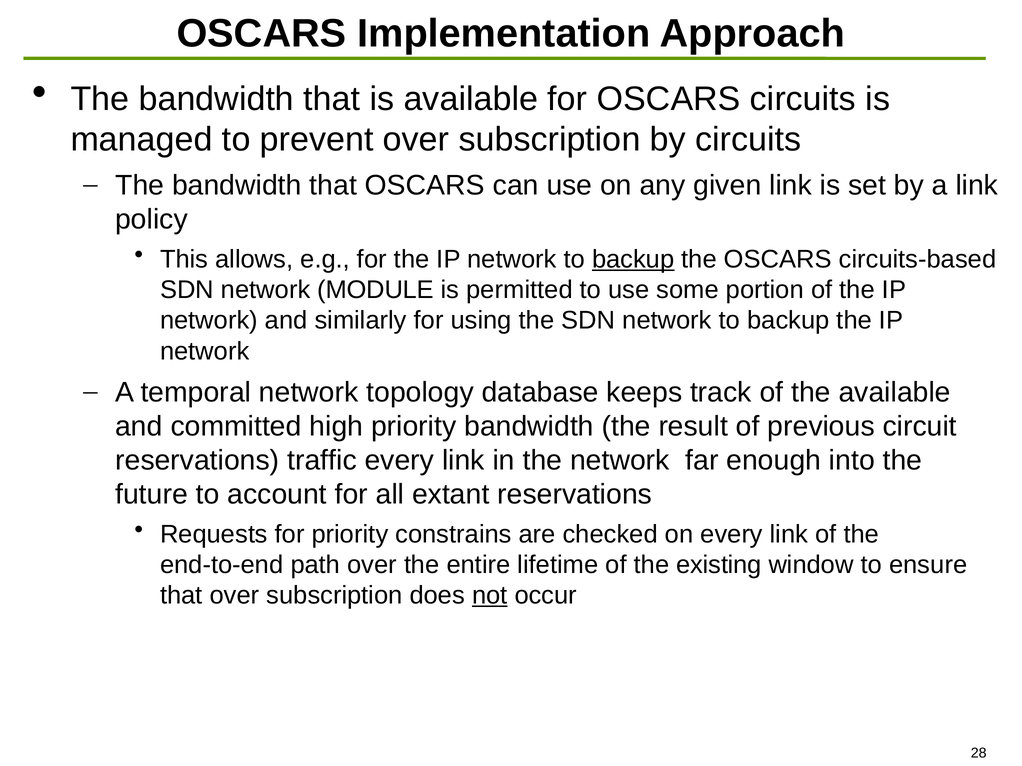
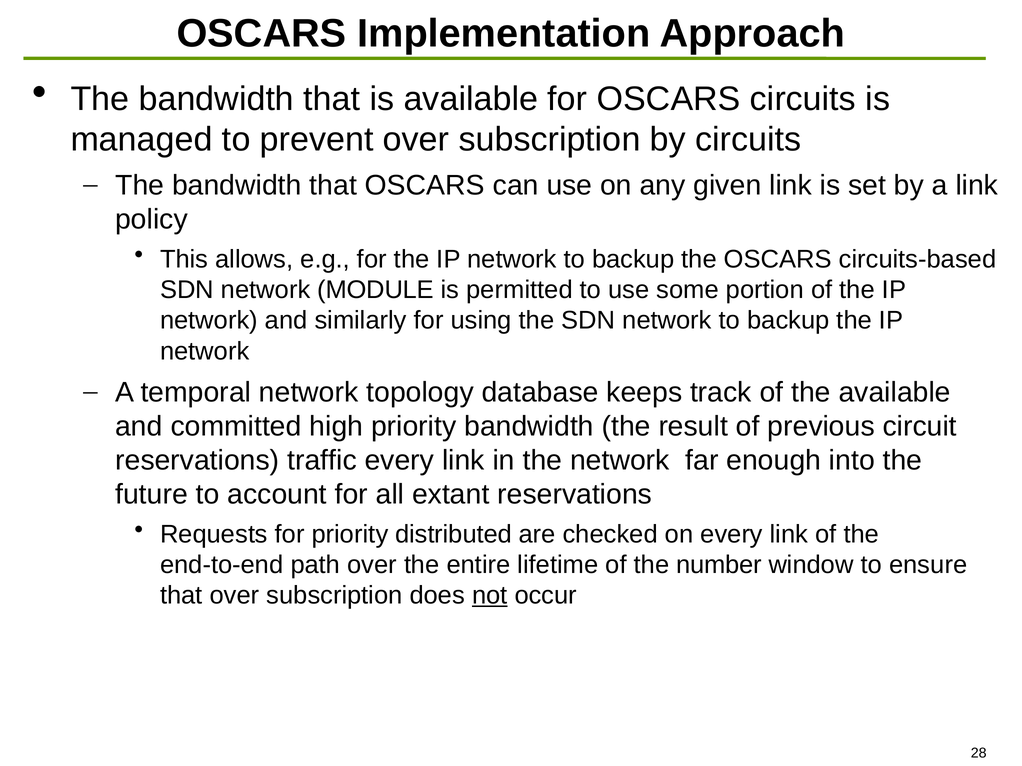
backup underline: present -> none (633, 259)
constrains: constrains -> distributed (454, 535)
existing: existing -> number (719, 565)
